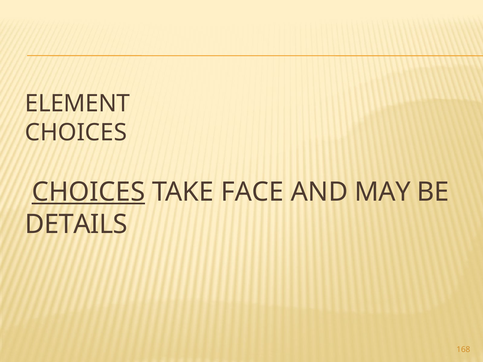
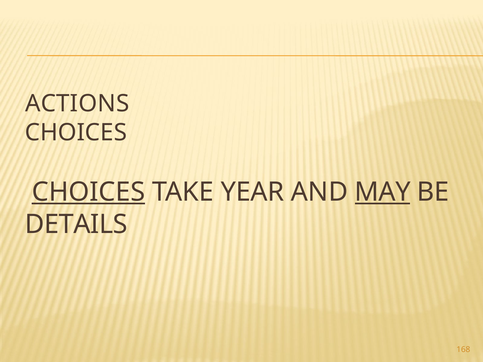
ELEMENT: ELEMENT -> ACTIONS (77, 104)
FACE: FACE -> YEAR (252, 192)
MAY underline: none -> present (383, 192)
